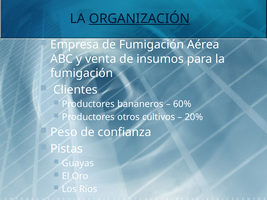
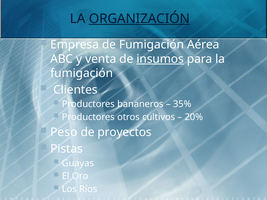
insumos underline: none -> present (160, 59)
60%: 60% -> 35% (182, 104)
confianza: confianza -> proyectos (125, 132)
